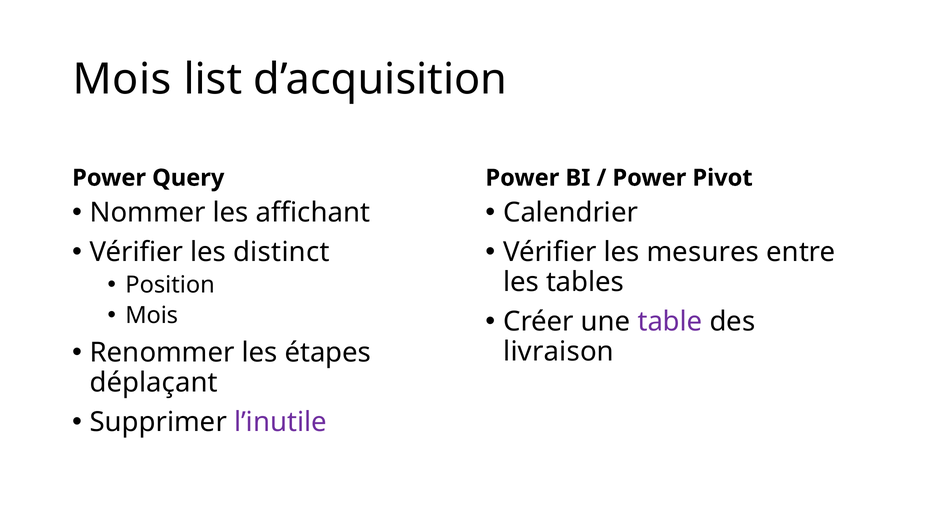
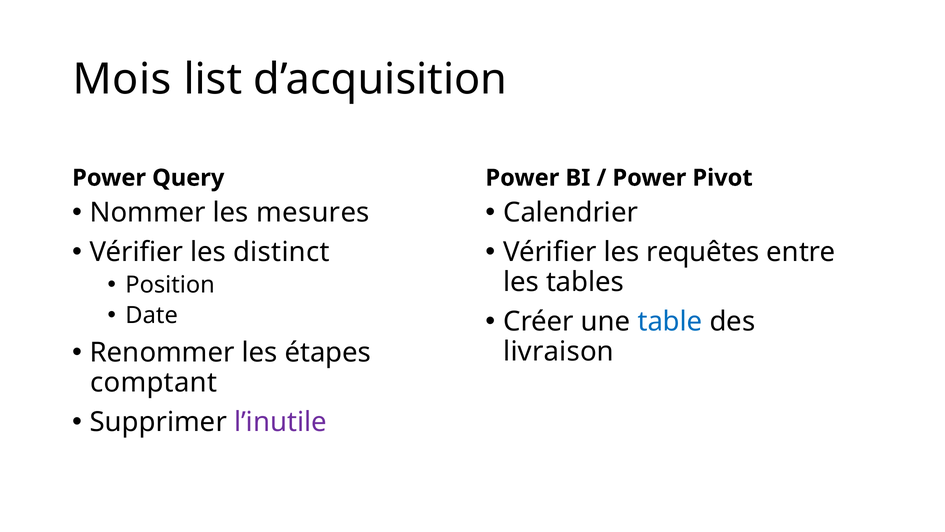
affichant: affichant -> mesures (313, 212)
mesures: mesures -> requêtes (703, 252)
Mois: Mois -> Date (152, 315)
table colour: purple -> blue (670, 321)
déplaçant: déplaçant -> comptant (154, 382)
